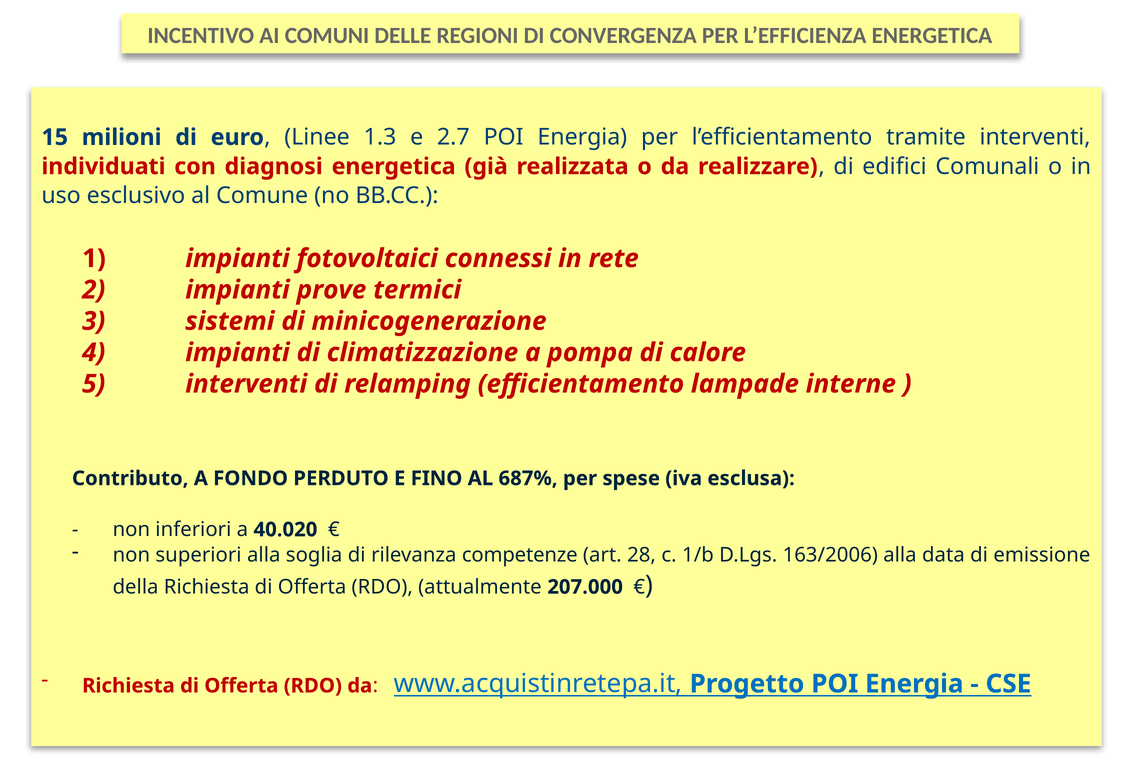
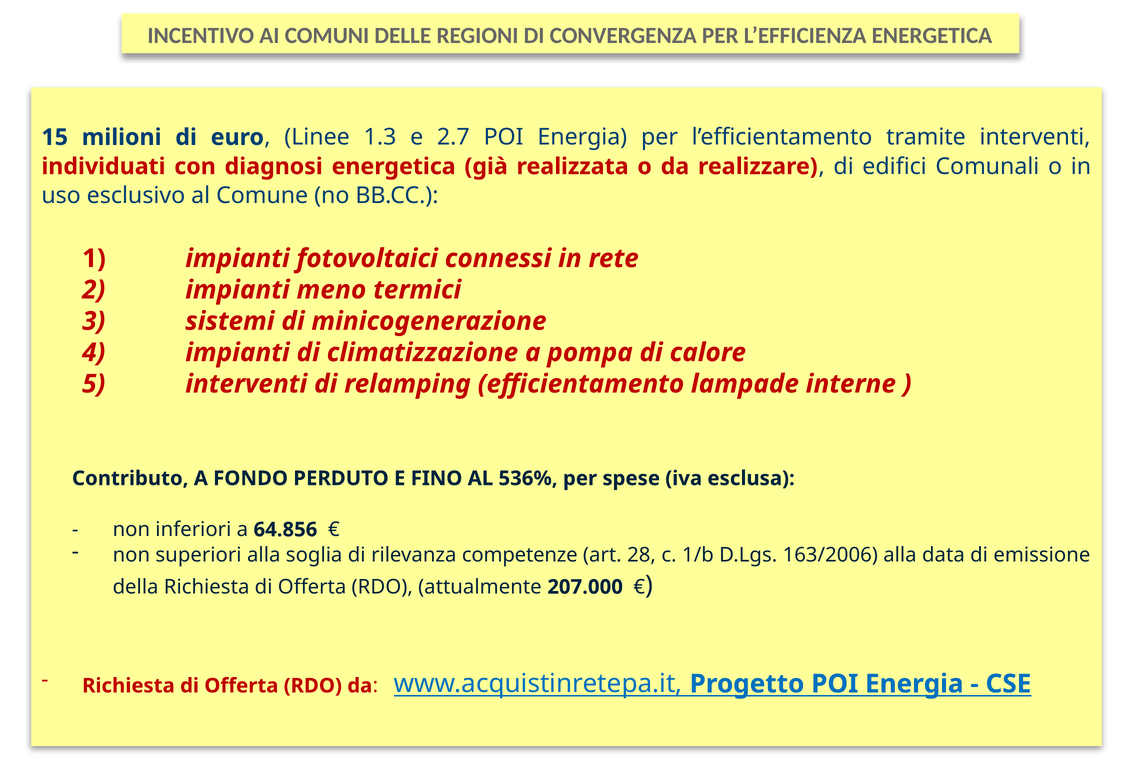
prove: prove -> meno (331, 290)
687%: 687% -> 536% (528, 479)
40.020: 40.020 -> 64.856 (285, 530)
